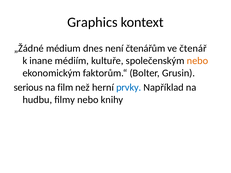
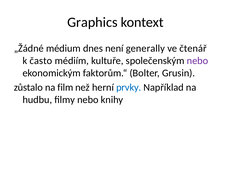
čtenářům: čtenářům -> generally (145, 48)
inane: inane -> často (41, 61)
nebo colour: orange -> purple (197, 61)
serious: serious -> zůstalo (28, 88)
